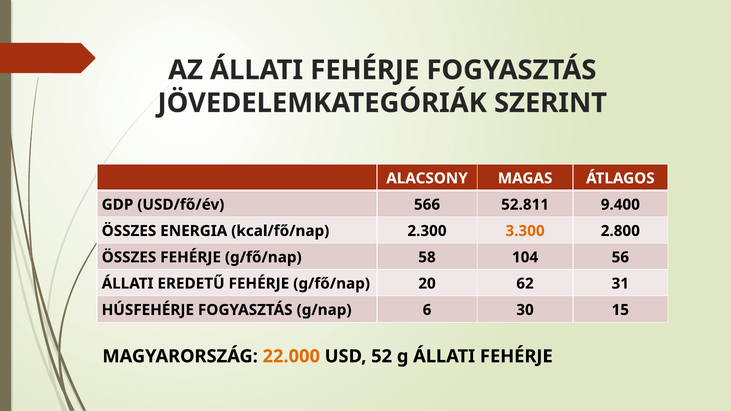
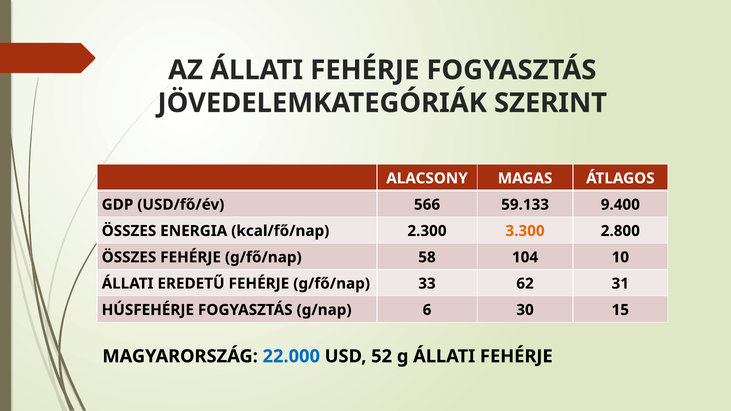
52.811: 52.811 -> 59.133 (525, 205)
56: 56 -> 10 (620, 257)
20: 20 -> 33 (427, 284)
22.000 colour: orange -> blue (291, 356)
